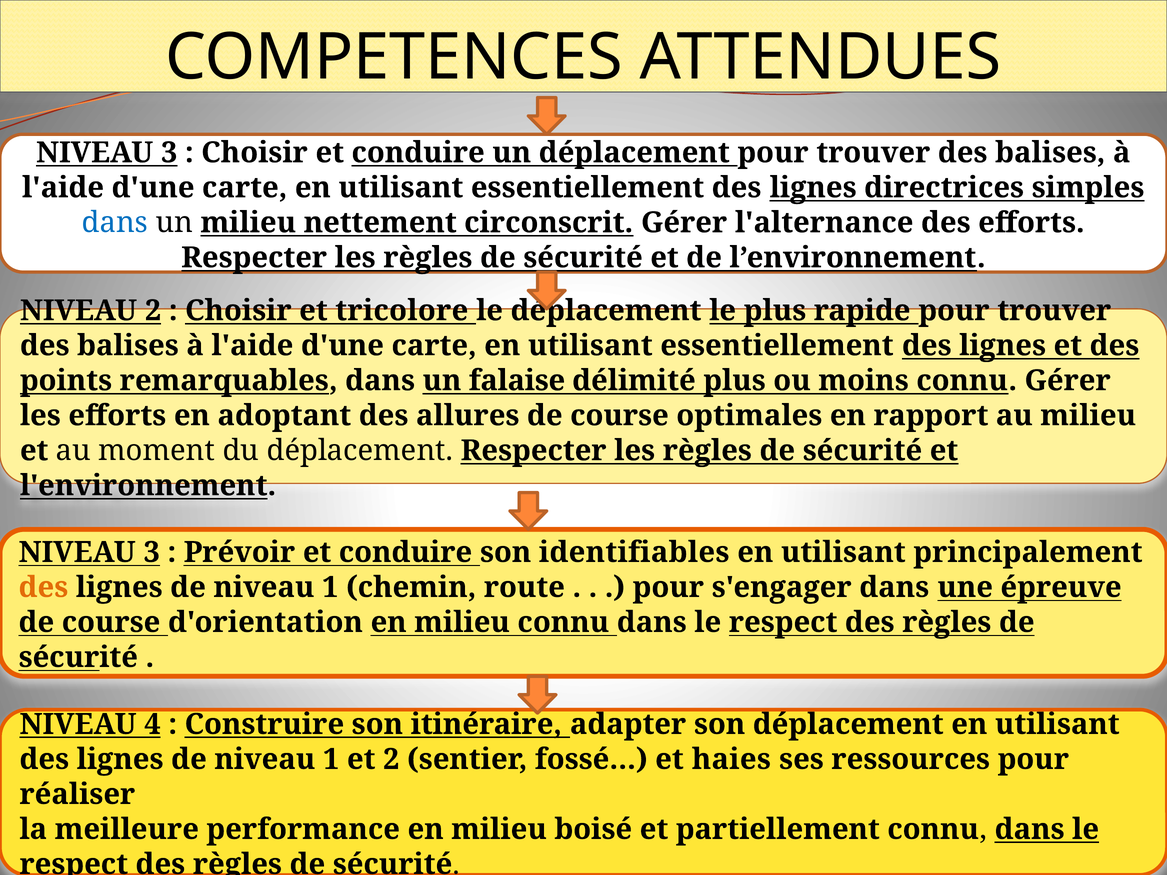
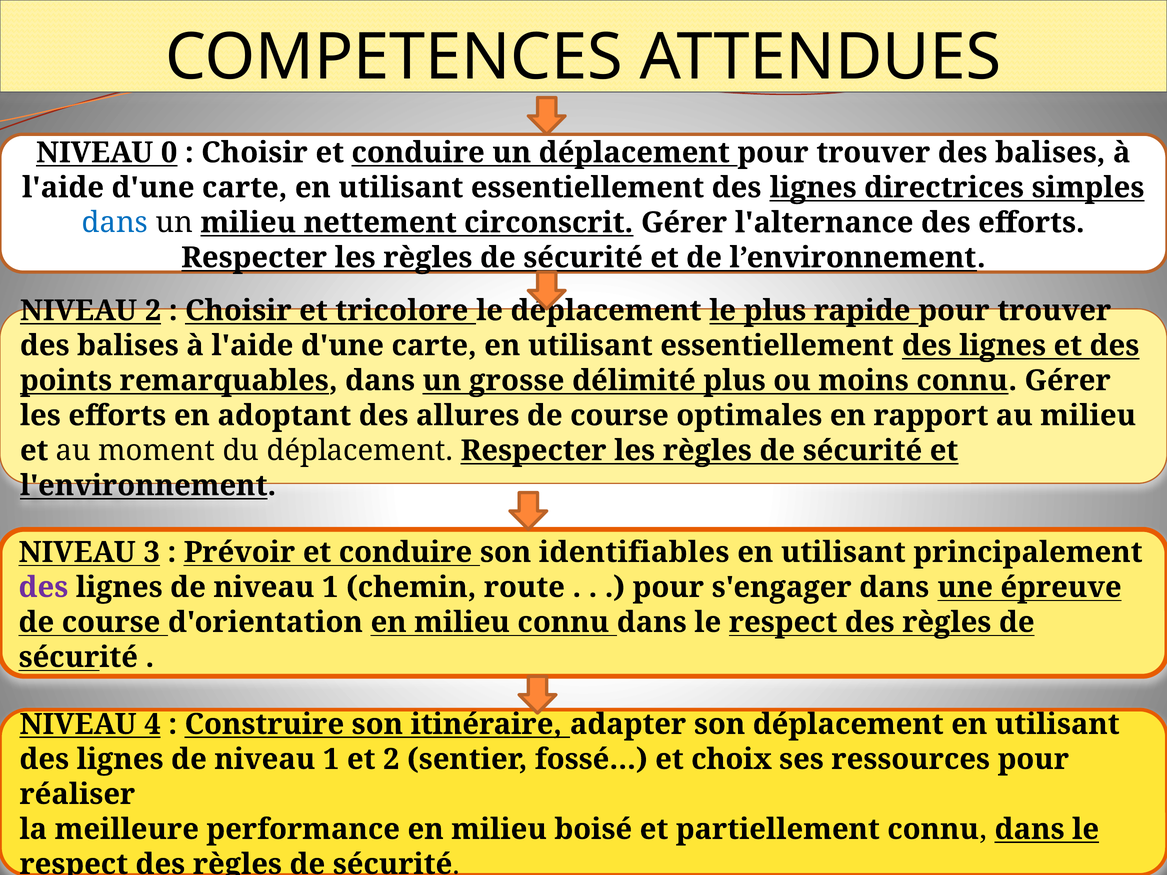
3: 3 -> 0 (169, 153)
falaise: falaise -> grosse (517, 381)
des colour: orange -> purple (43, 587)
haies: haies -> choix (732, 759)
